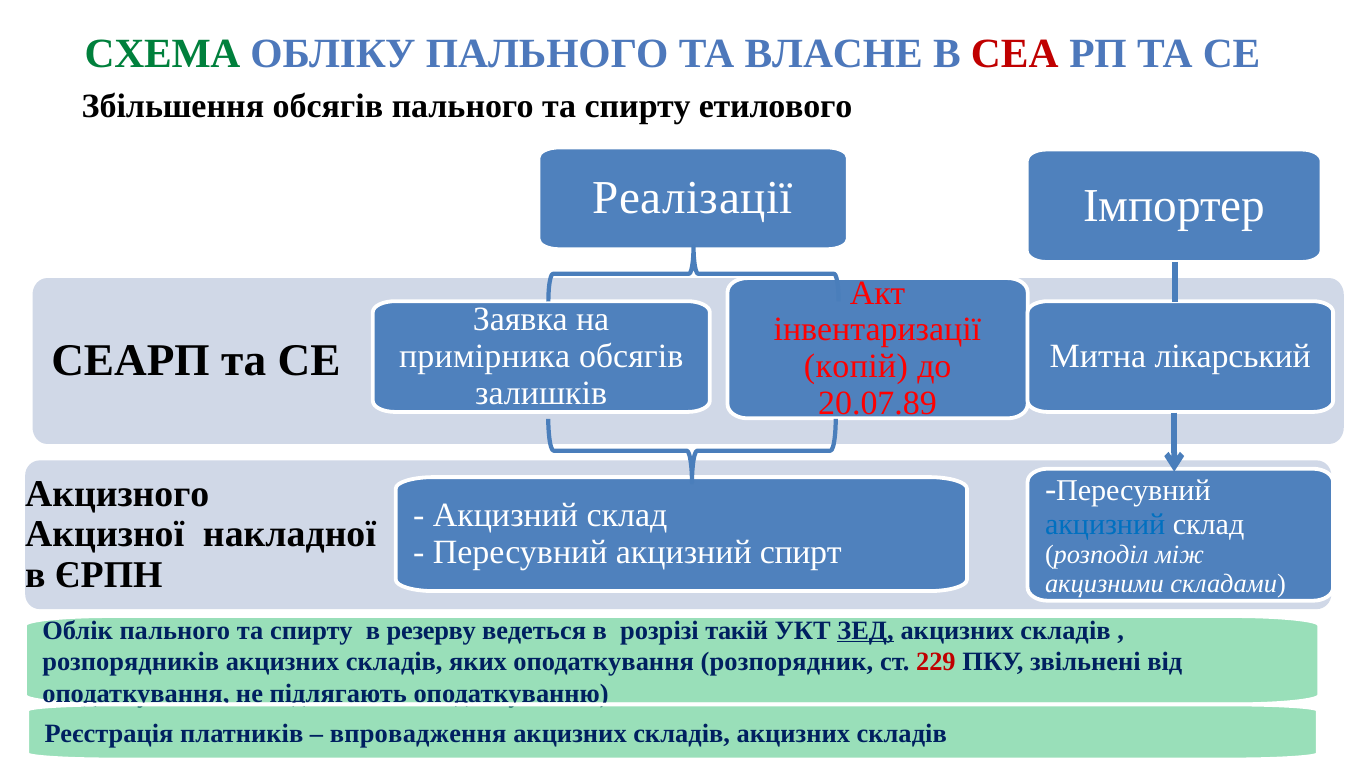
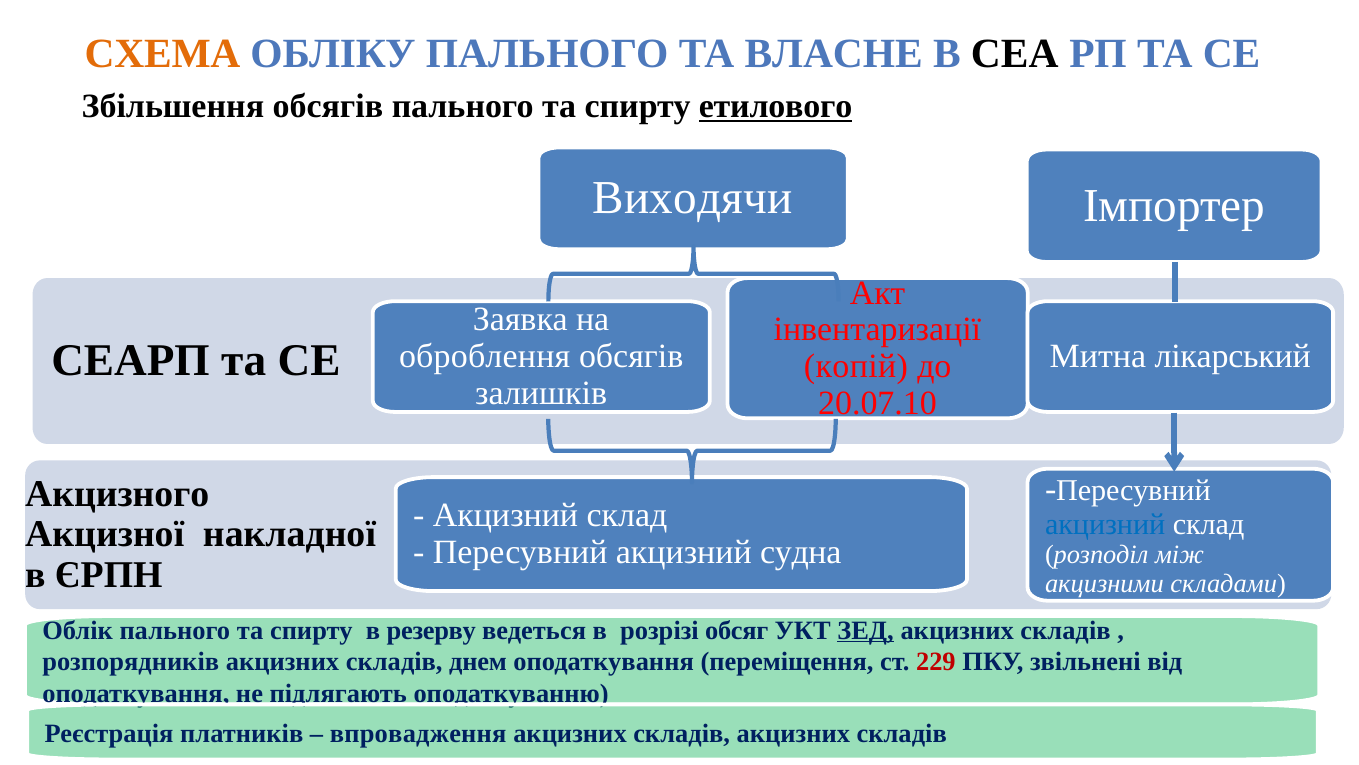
СХЕМА colour: green -> orange (163, 53)
СЕА colour: red -> black (1015, 53)
етилового underline: none -> present (776, 106)
Реалізації: Реалізації -> Виходячи (693, 198)
примірника: примірника -> оброблення (485, 356)
20.07.89: 20.07.89 -> 20.07.10 (877, 403)
спирт: спирт -> судна (801, 552)
такій: такій -> обсяг (737, 630)
яких: яких -> днем (478, 662)
розпорядник: розпорядник -> переміщення (787, 662)
